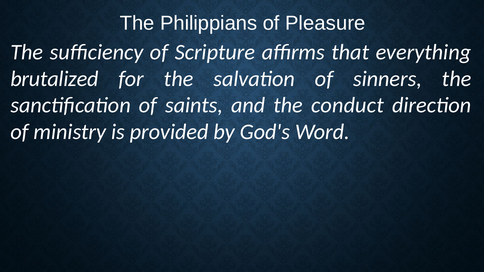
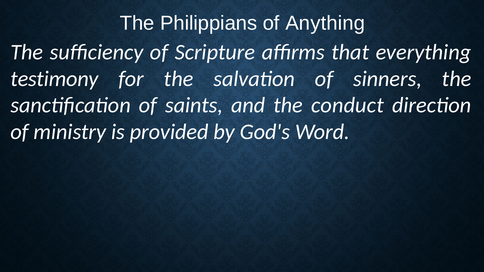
Pleasure: Pleasure -> Anything (325, 23)
brutalized: brutalized -> testimony (54, 79)
